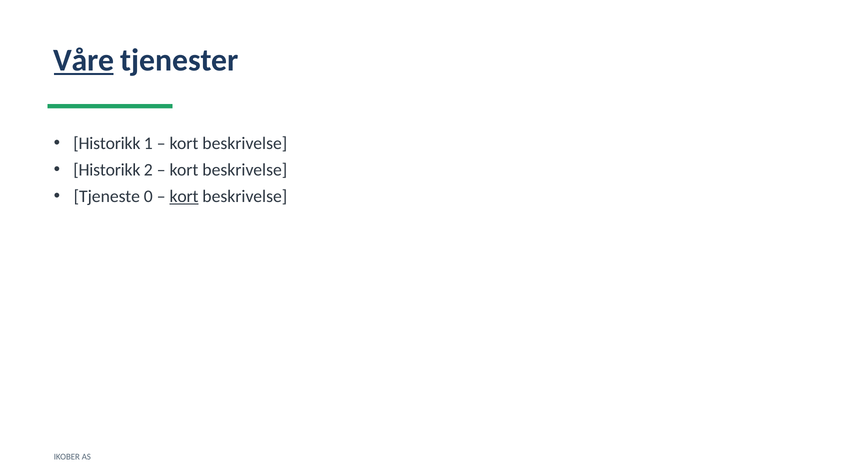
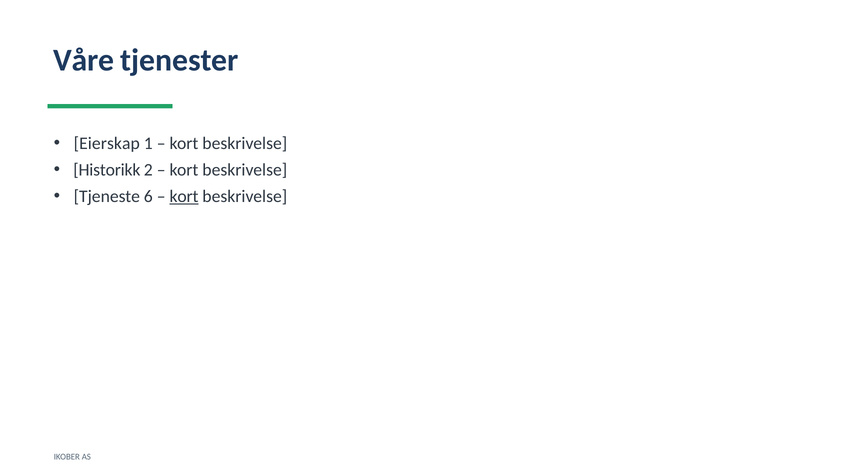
Våre underline: present -> none (84, 60)
Historikk: Historikk -> Eierskap (107, 143)
0: 0 -> 6 (148, 196)
